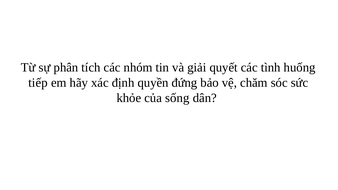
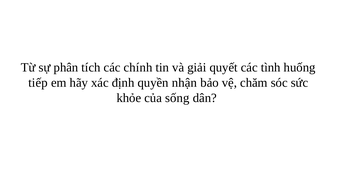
nhóm: nhóm -> chính (138, 68)
đứng: đứng -> nhận (184, 83)
